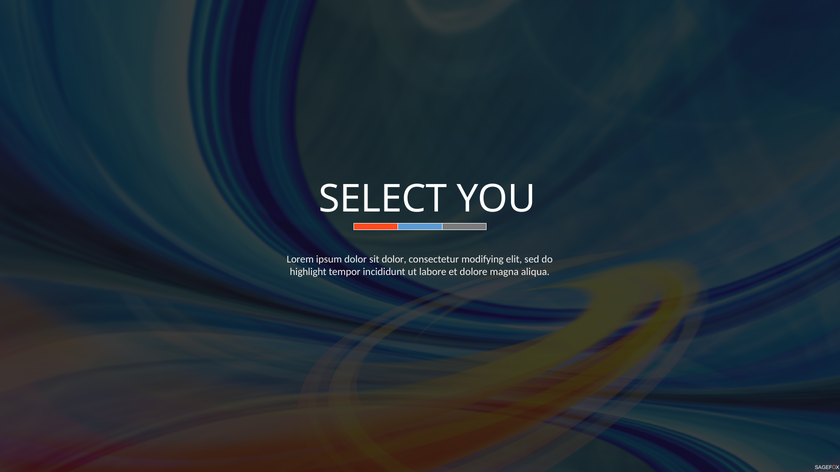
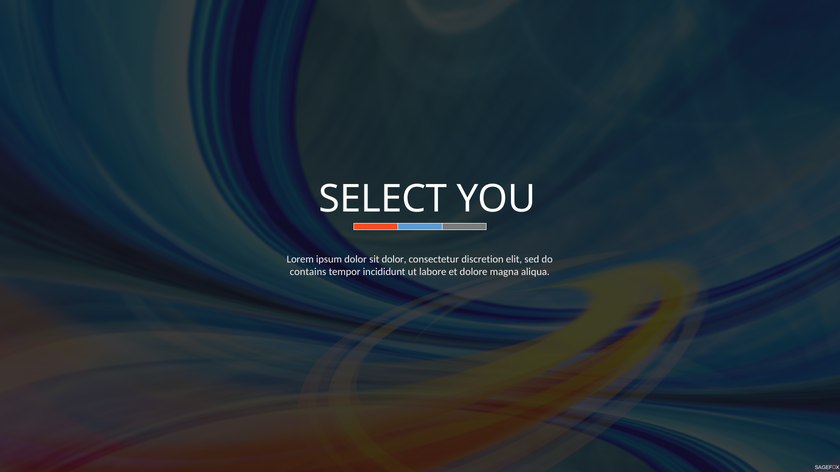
modifying: modifying -> discretion (483, 259)
highlight: highlight -> contains (308, 272)
